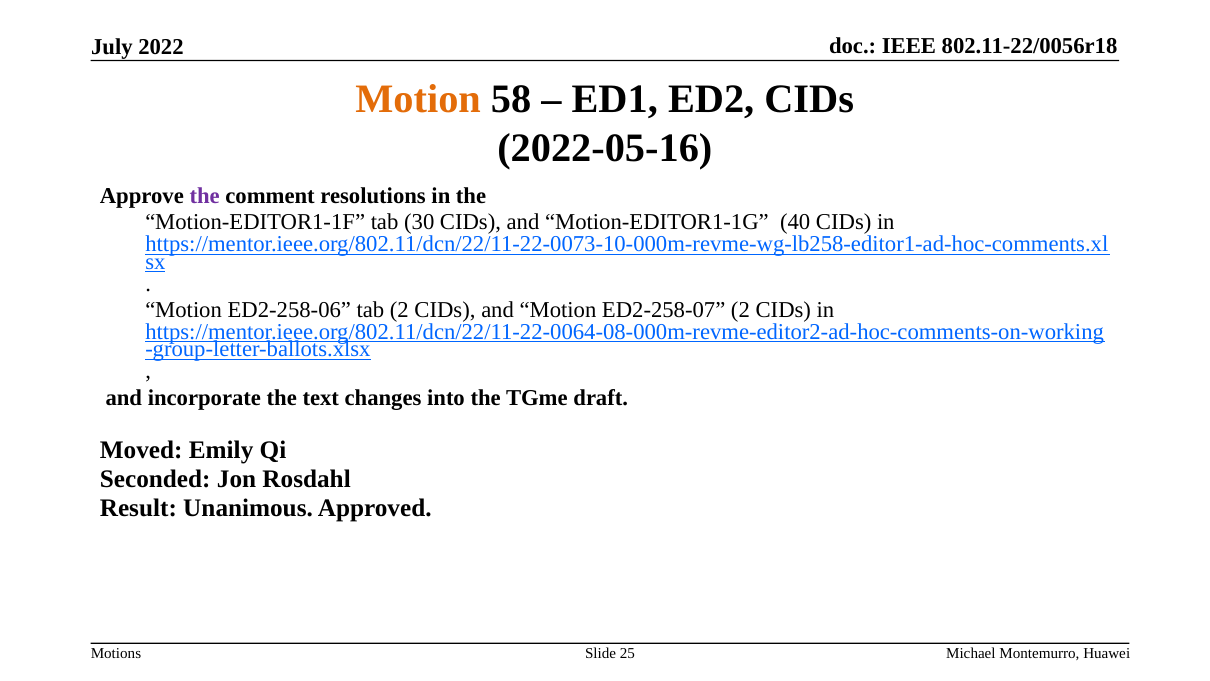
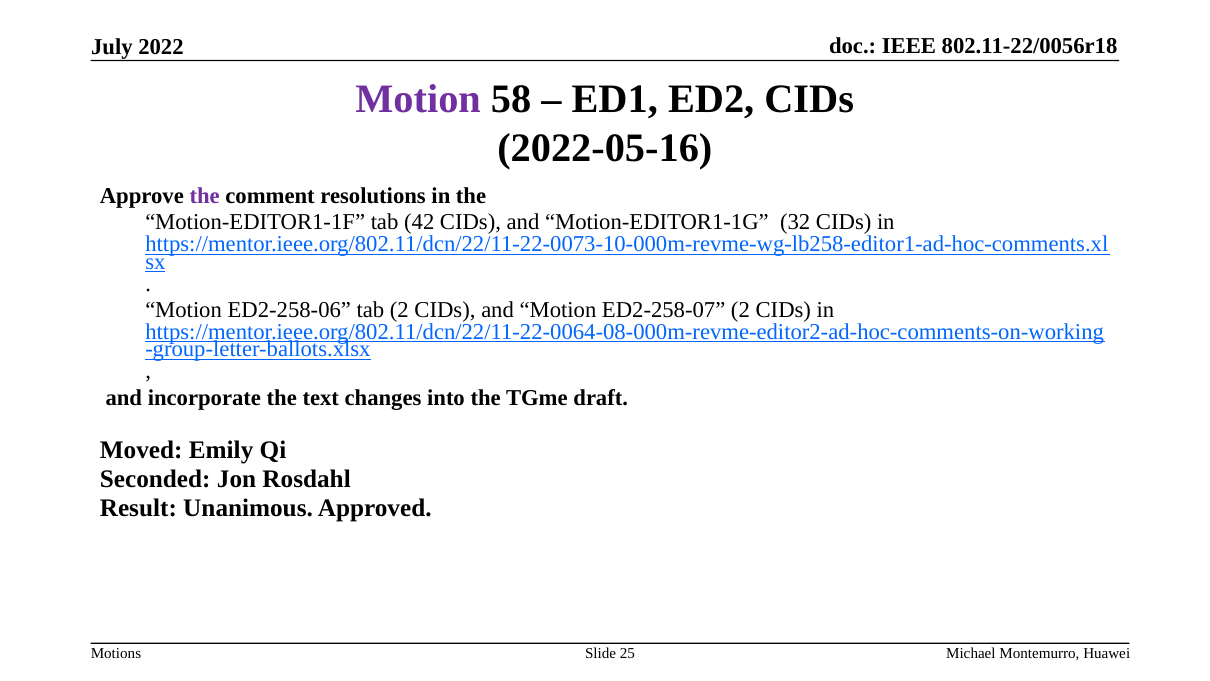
Motion colour: orange -> purple (418, 100)
30: 30 -> 42 (419, 222)
40: 40 -> 32 (795, 222)
